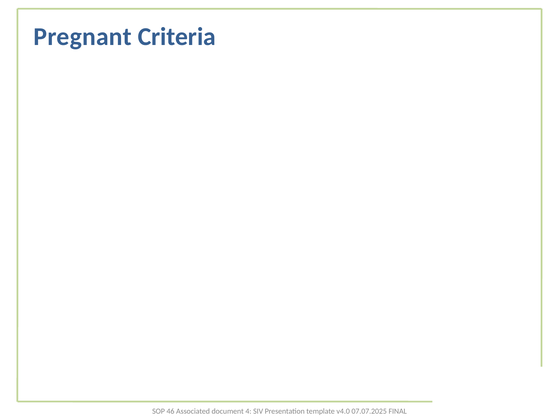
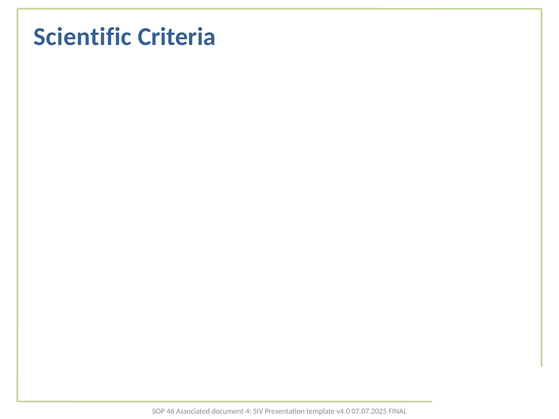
Pregnant: Pregnant -> Scientific (83, 37)
